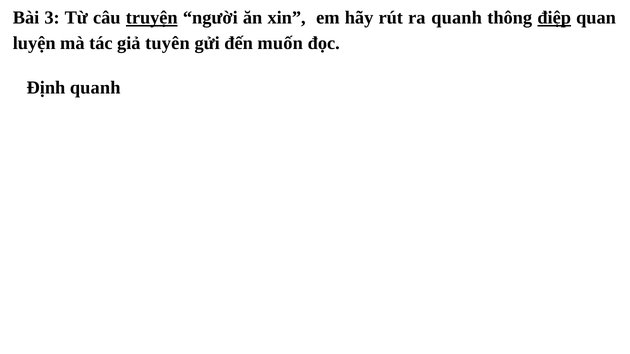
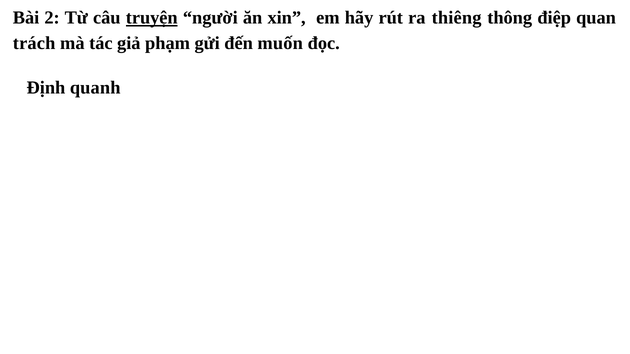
3: 3 -> 2 (52, 18)
ra quanh: quanh -> thiêng (457, 18)
điệp underline: present -> none (554, 18)
luyện: luyện -> trách (34, 43)
tuyên: tuyên -> phạm (168, 43)
